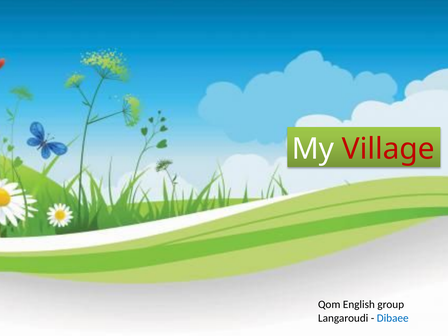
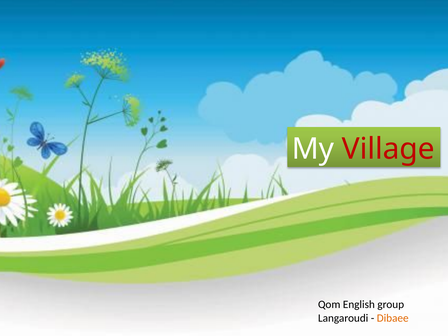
Dibaee colour: blue -> orange (393, 318)
